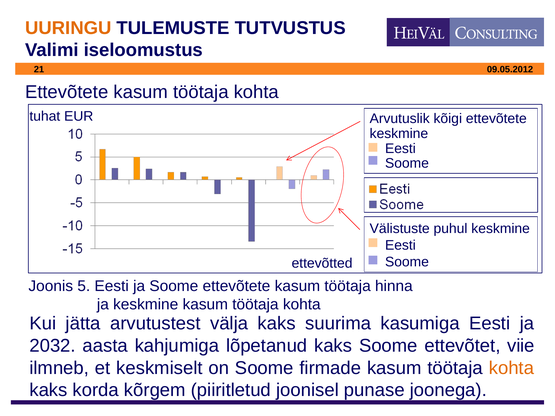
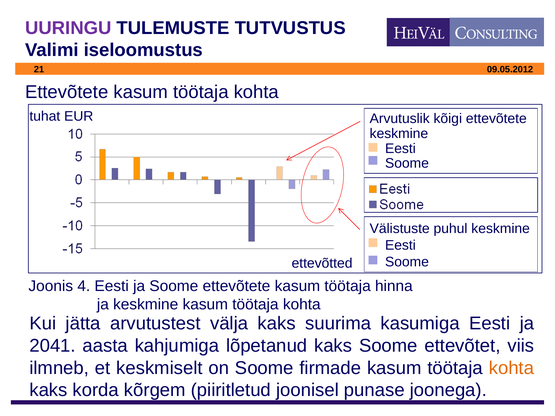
UURINGU colour: orange -> purple (68, 28)
5: 5 -> 4 (84, 286)
2032: 2032 -> 2041 (53, 346)
viie: viie -> viis (521, 346)
